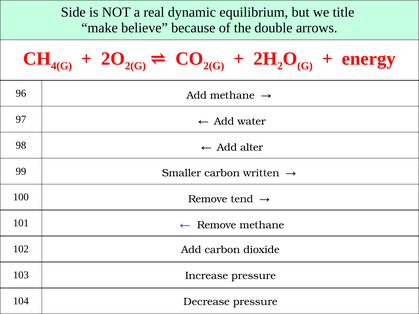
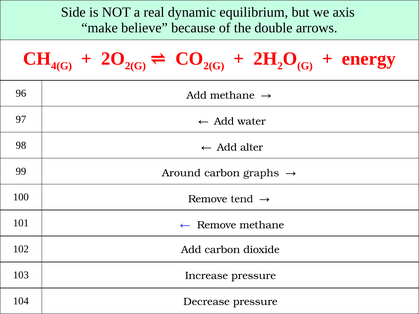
title: title -> axis (344, 12)
Smaller: Smaller -> Around (181, 173)
written: written -> graphs (261, 173)
